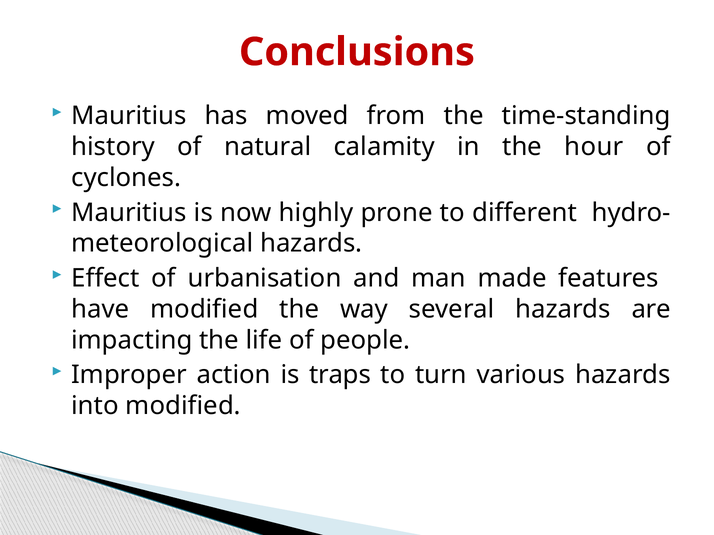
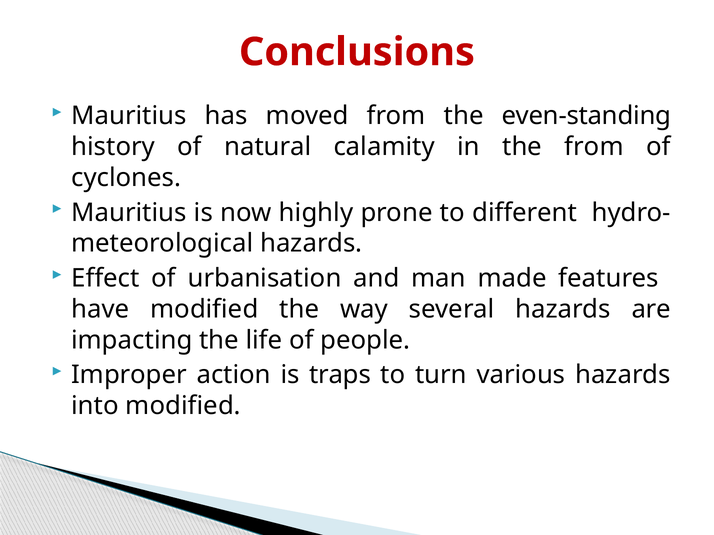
time-standing: time-standing -> even-standing (586, 116)
the hour: hour -> from (594, 147)
